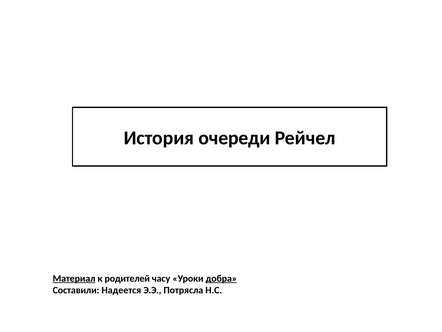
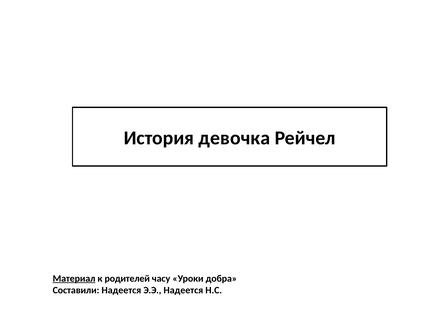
очереди: очереди -> девочка (234, 138)
добра underline: present -> none (221, 278)
Э.Э Потрясла: Потрясла -> Надеется (183, 290)
